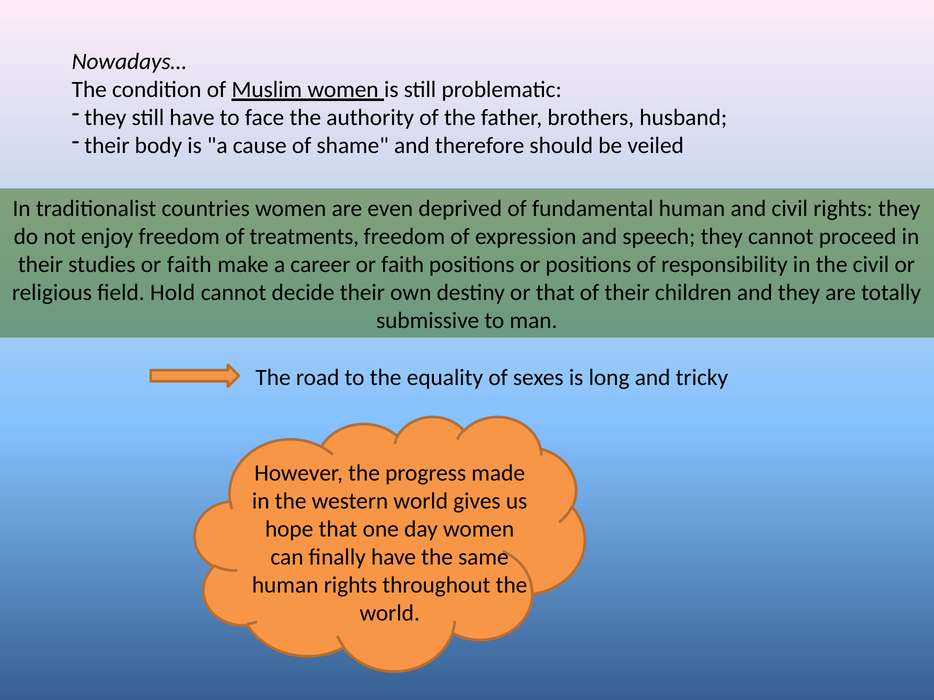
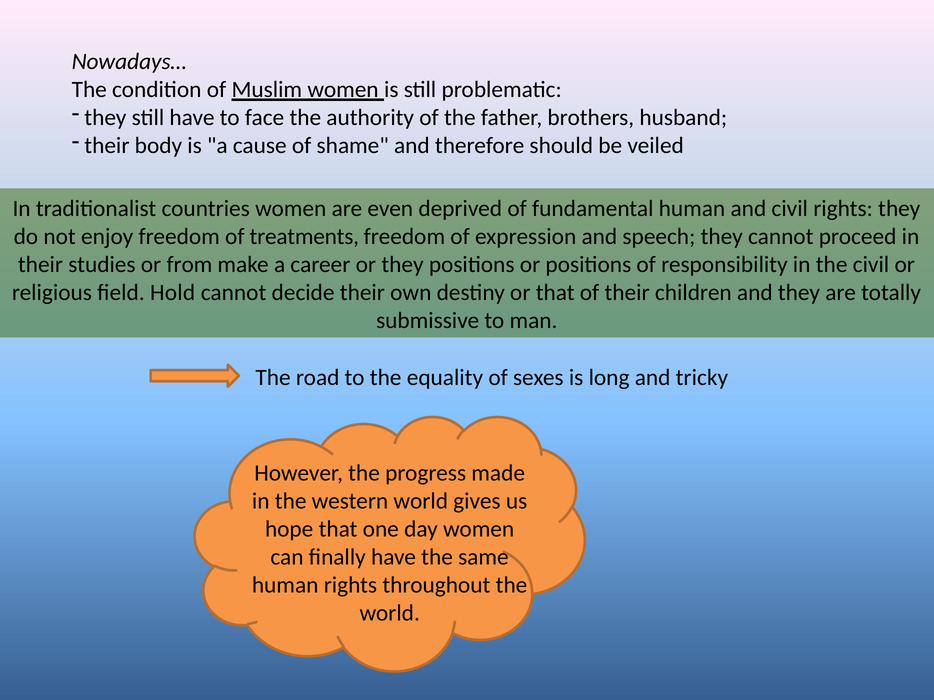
studies or faith: faith -> from (189, 265)
career or faith: faith -> they (403, 265)
